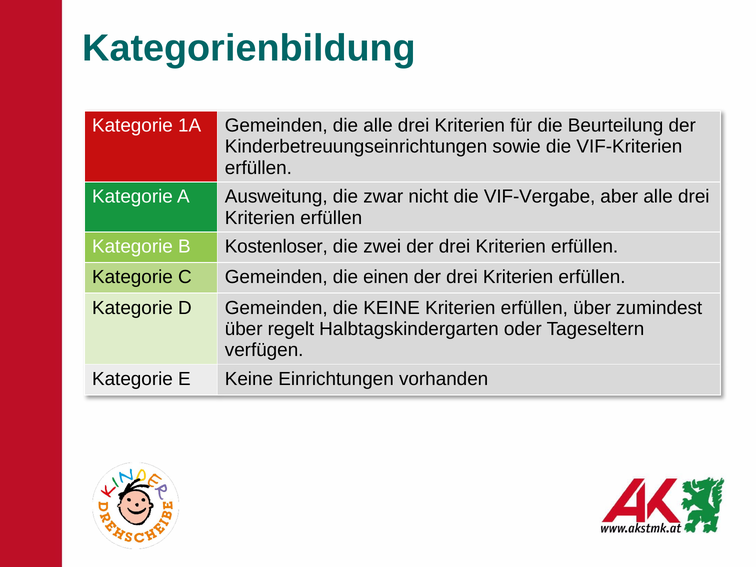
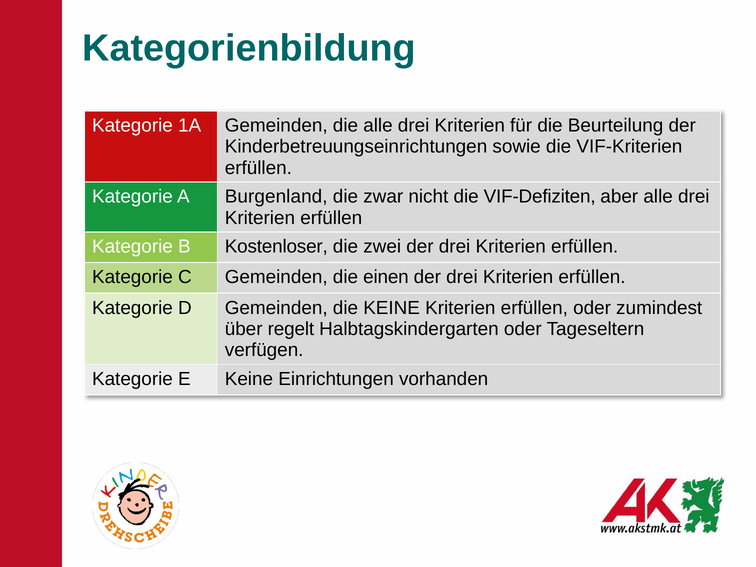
Ausweitung: Ausweitung -> Burgenland (276, 197)
VIF-Vergabe: VIF-Vergabe -> VIF-Defiziten (540, 197)
erfüllen über: über -> oder (592, 308)
